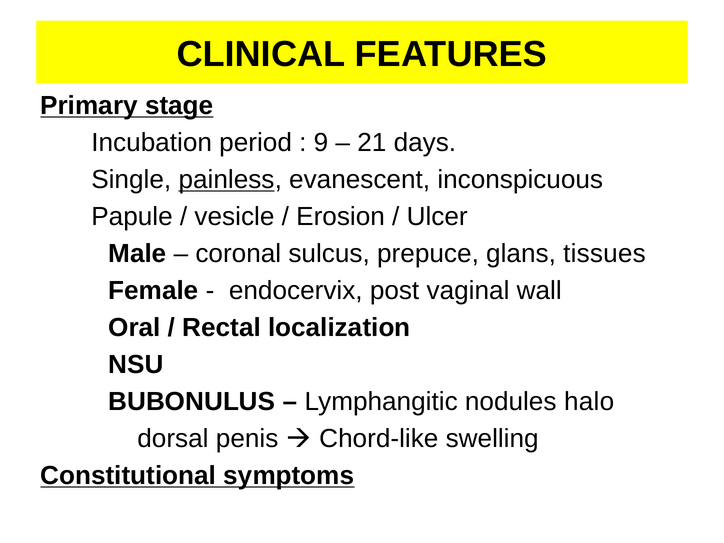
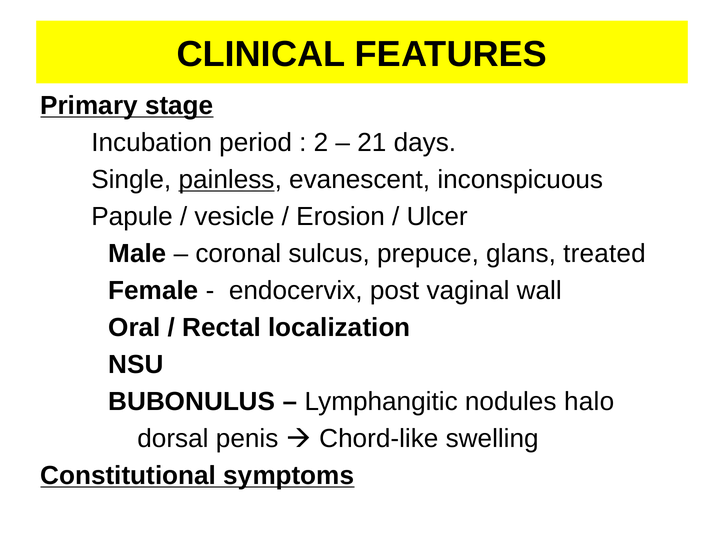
9: 9 -> 2 (321, 143)
tissues: tissues -> treated (604, 254)
